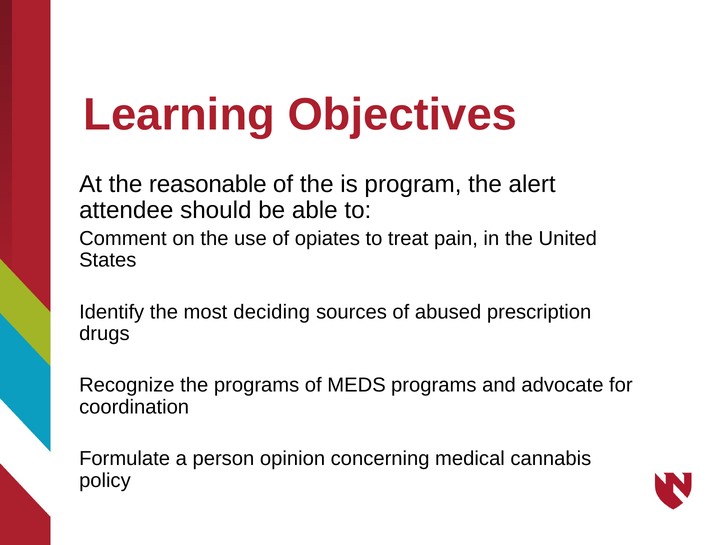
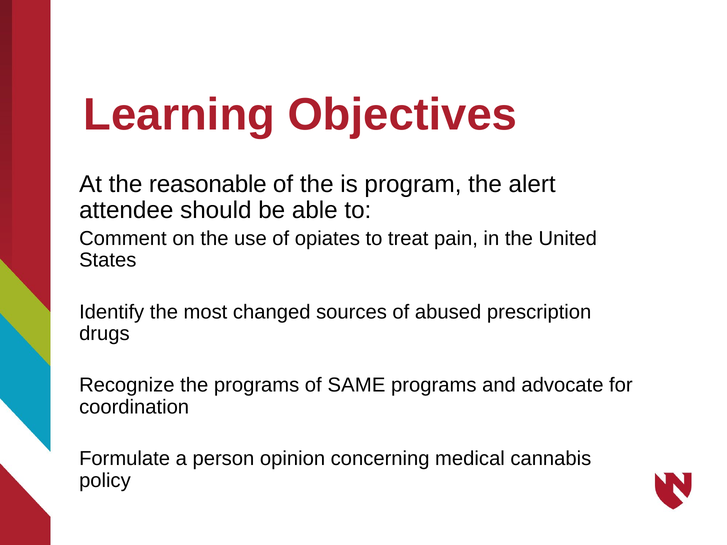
deciding: deciding -> changed (272, 312)
MEDS: MEDS -> SAME (356, 386)
